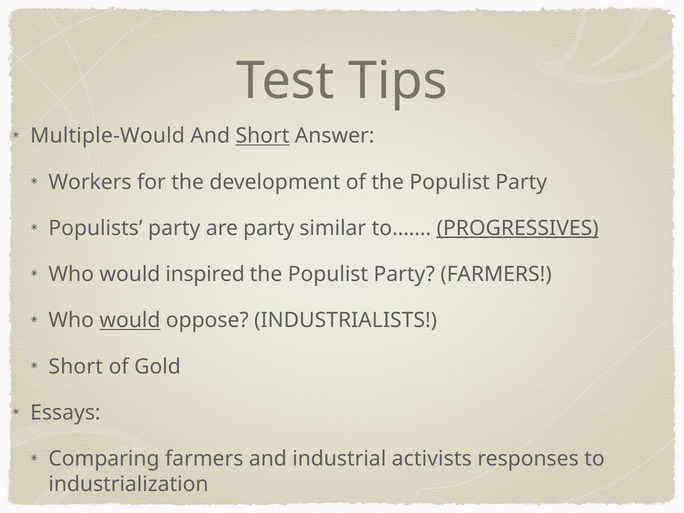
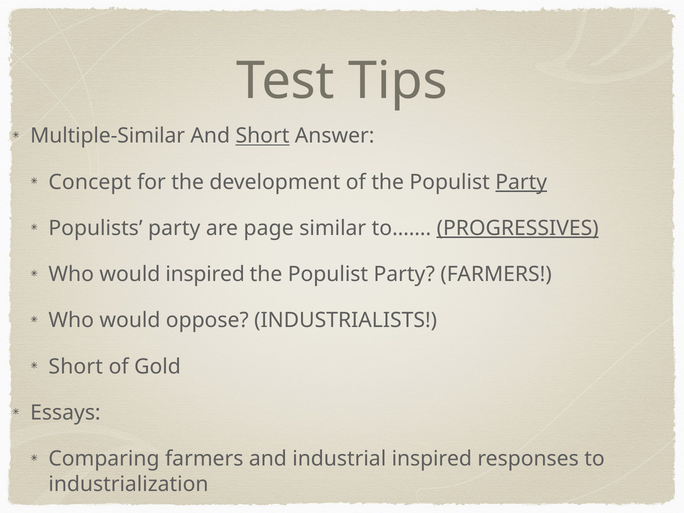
Multiple-Would: Multiple-Would -> Multiple-Similar (108, 136)
Workers: Workers -> Concept (90, 182)
Party underline: none -> present (521, 182)
are party: party -> page (269, 228)
would underline: present -> none (130, 320)
industrial activists: activists -> inspired (432, 459)
